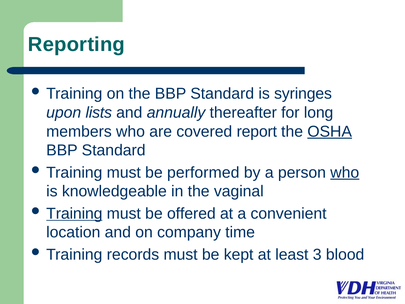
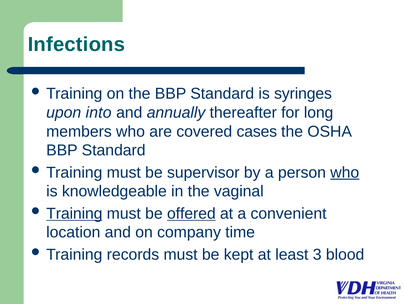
Reporting: Reporting -> Infections (76, 44)
lists: lists -> into (99, 112)
report: report -> cases (257, 131)
OSHA underline: present -> none (330, 131)
performed: performed -> supervisor (203, 172)
offered underline: none -> present (191, 213)
